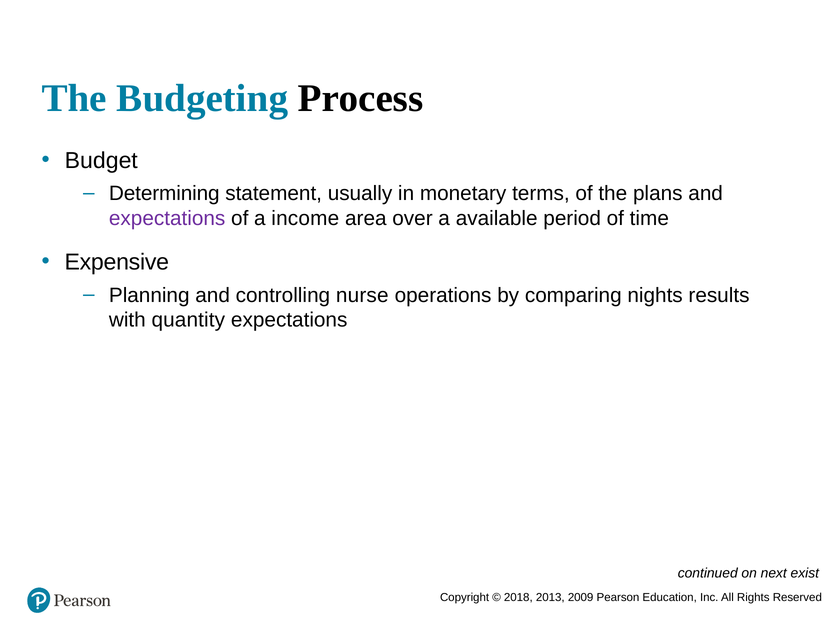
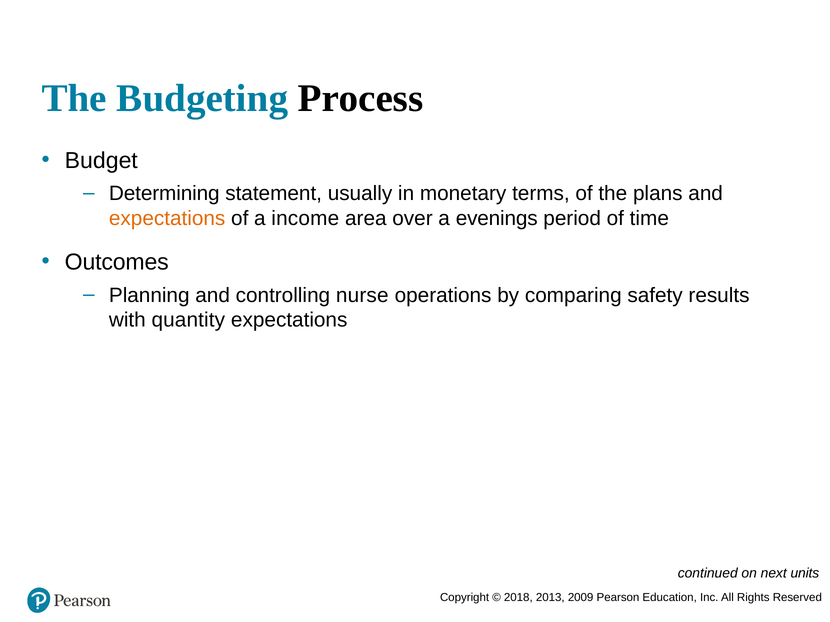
expectations colour: purple -> orange (167, 219)
available: available -> evenings (497, 219)
Expensive: Expensive -> Outcomes (117, 262)
nights: nights -> safety (655, 295)
exist: exist -> units (805, 574)
